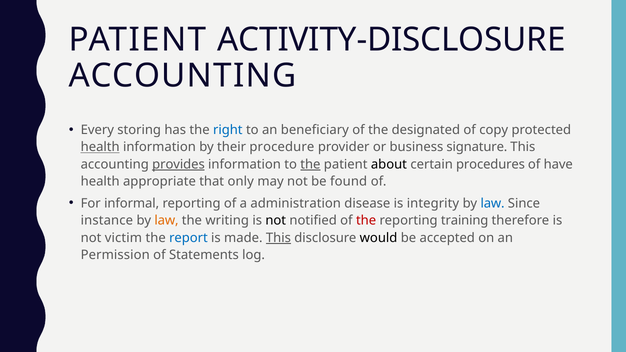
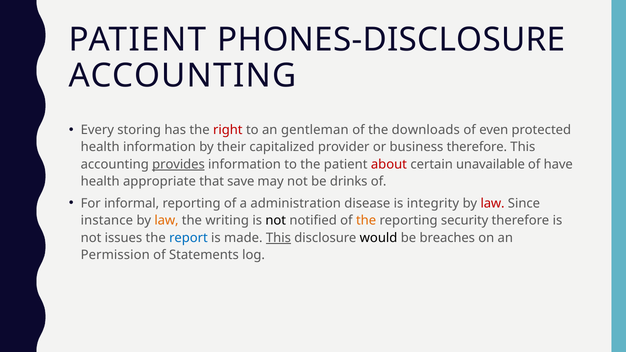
ACTIVITY-DISCLOSURE: ACTIVITY-DISCLOSURE -> PHONES-DISCLOSURE (391, 40)
right colour: blue -> red (228, 130)
beneficiary: beneficiary -> gentleman (315, 130)
designated: designated -> downloads (426, 130)
copy: copy -> even (494, 130)
health underline: present -> none (100, 147)
procedure: procedure -> capitalized (282, 147)
business signature: signature -> therefore (477, 147)
the underline: present -> none (310, 164)
about colour: black -> red (389, 164)
procedures: procedures -> unavailable (491, 164)
only: only -> save (241, 182)
found: found -> drinks (349, 182)
law colour: blue -> red (493, 203)
the colour: red -> orange (366, 221)
training: training -> security (465, 221)
victim: victim -> issues (123, 238)
accepted: accepted -> breaches (447, 238)
